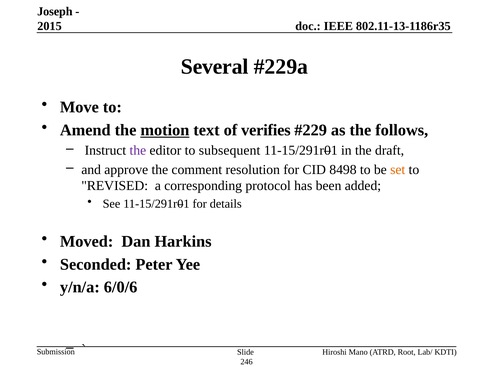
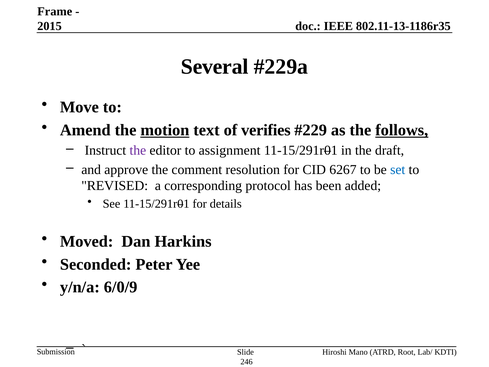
Joseph: Joseph -> Frame (55, 11)
follows underline: none -> present (402, 130)
subsequent: subsequent -> assignment (230, 150)
8498: 8498 -> 6267 (343, 169)
set colour: orange -> blue (398, 169)
6/0/6: 6/0/6 -> 6/0/9 (121, 287)
